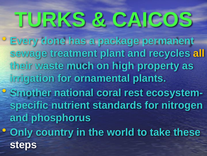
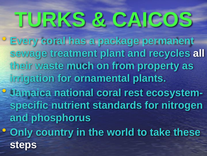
Every done: done -> coral (53, 41)
all colour: yellow -> white (199, 53)
high: high -> from (123, 66)
Smother: Smother -> Jamaica (30, 92)
